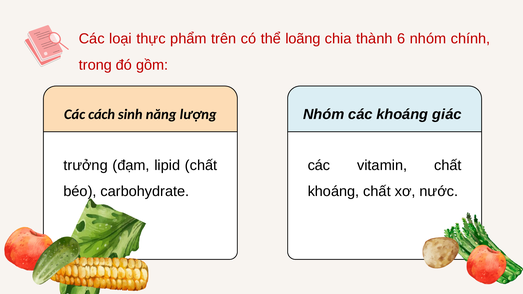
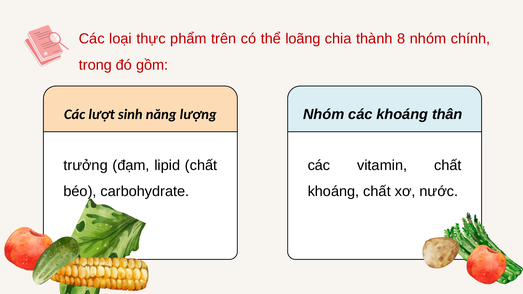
6: 6 -> 8 (401, 39)
giác: giác -> thân (447, 114)
cách: cách -> lượt (102, 114)
